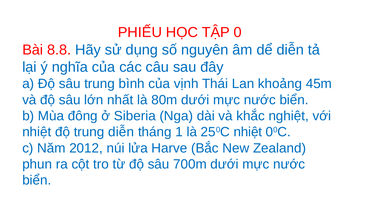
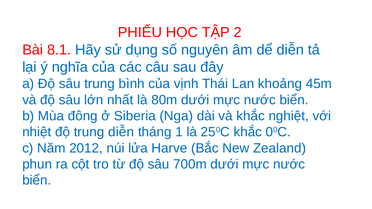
0: 0 -> 2 (238, 32)
8.8: 8.8 -> 8.1 (59, 50)
250C nhiệt: nhiệt -> khắc (248, 132)
